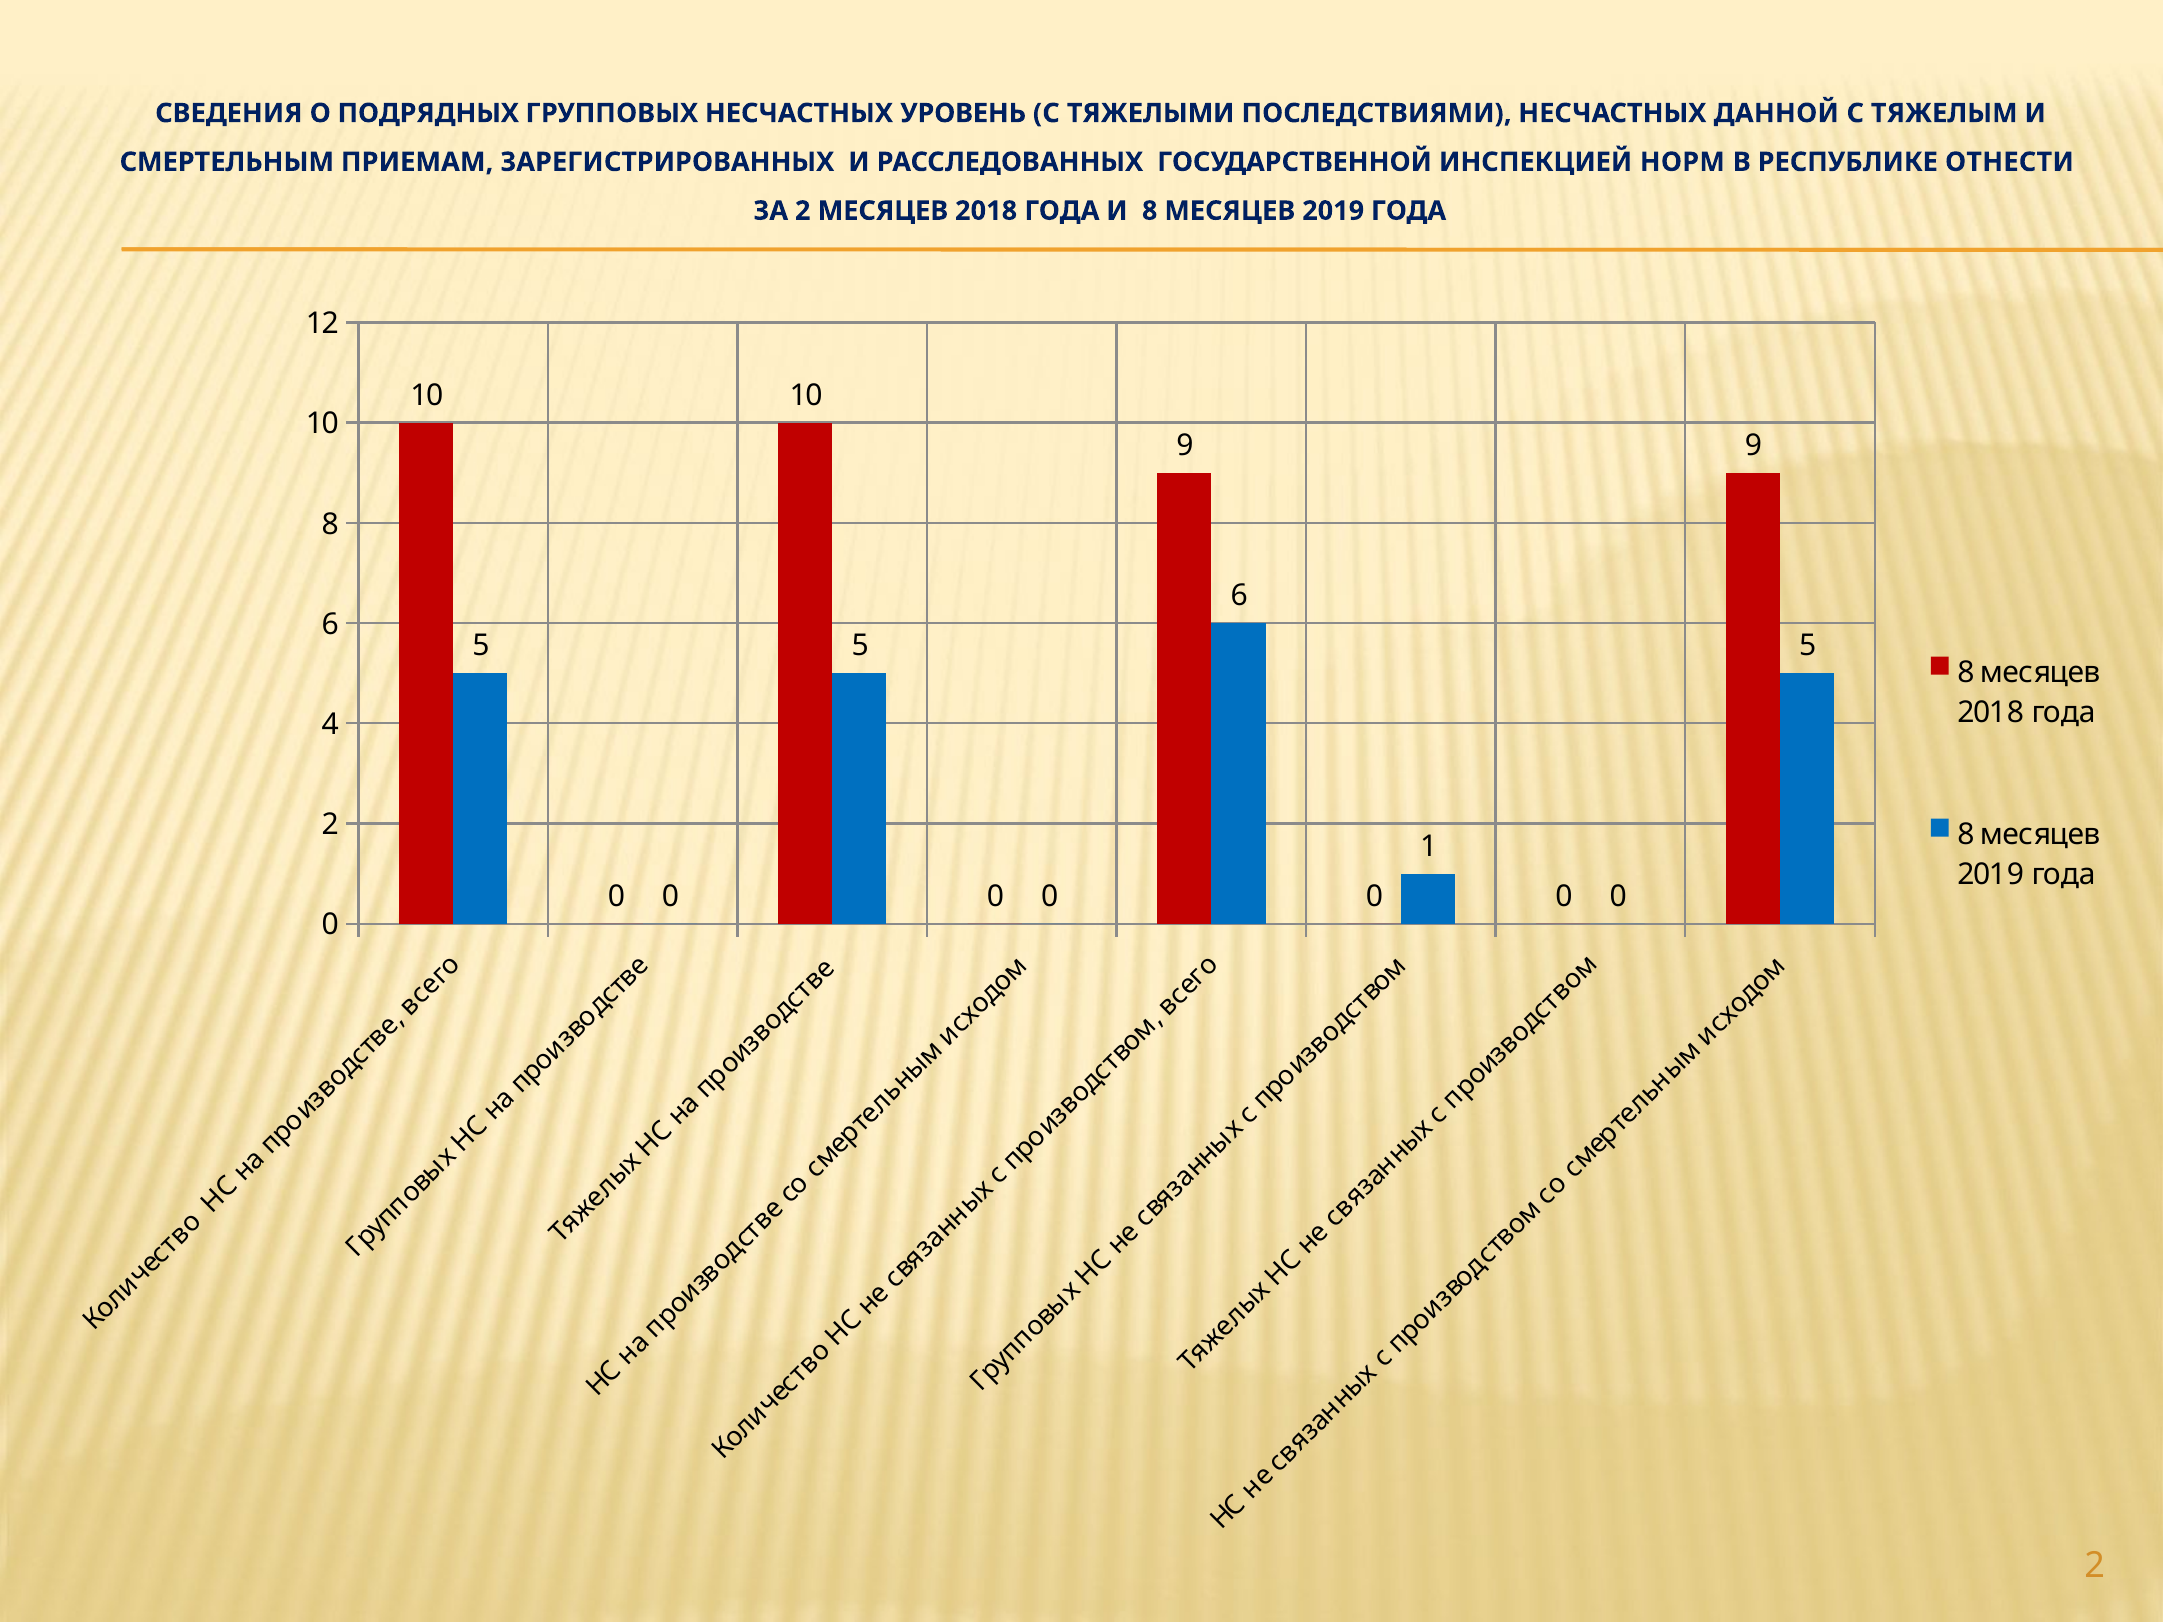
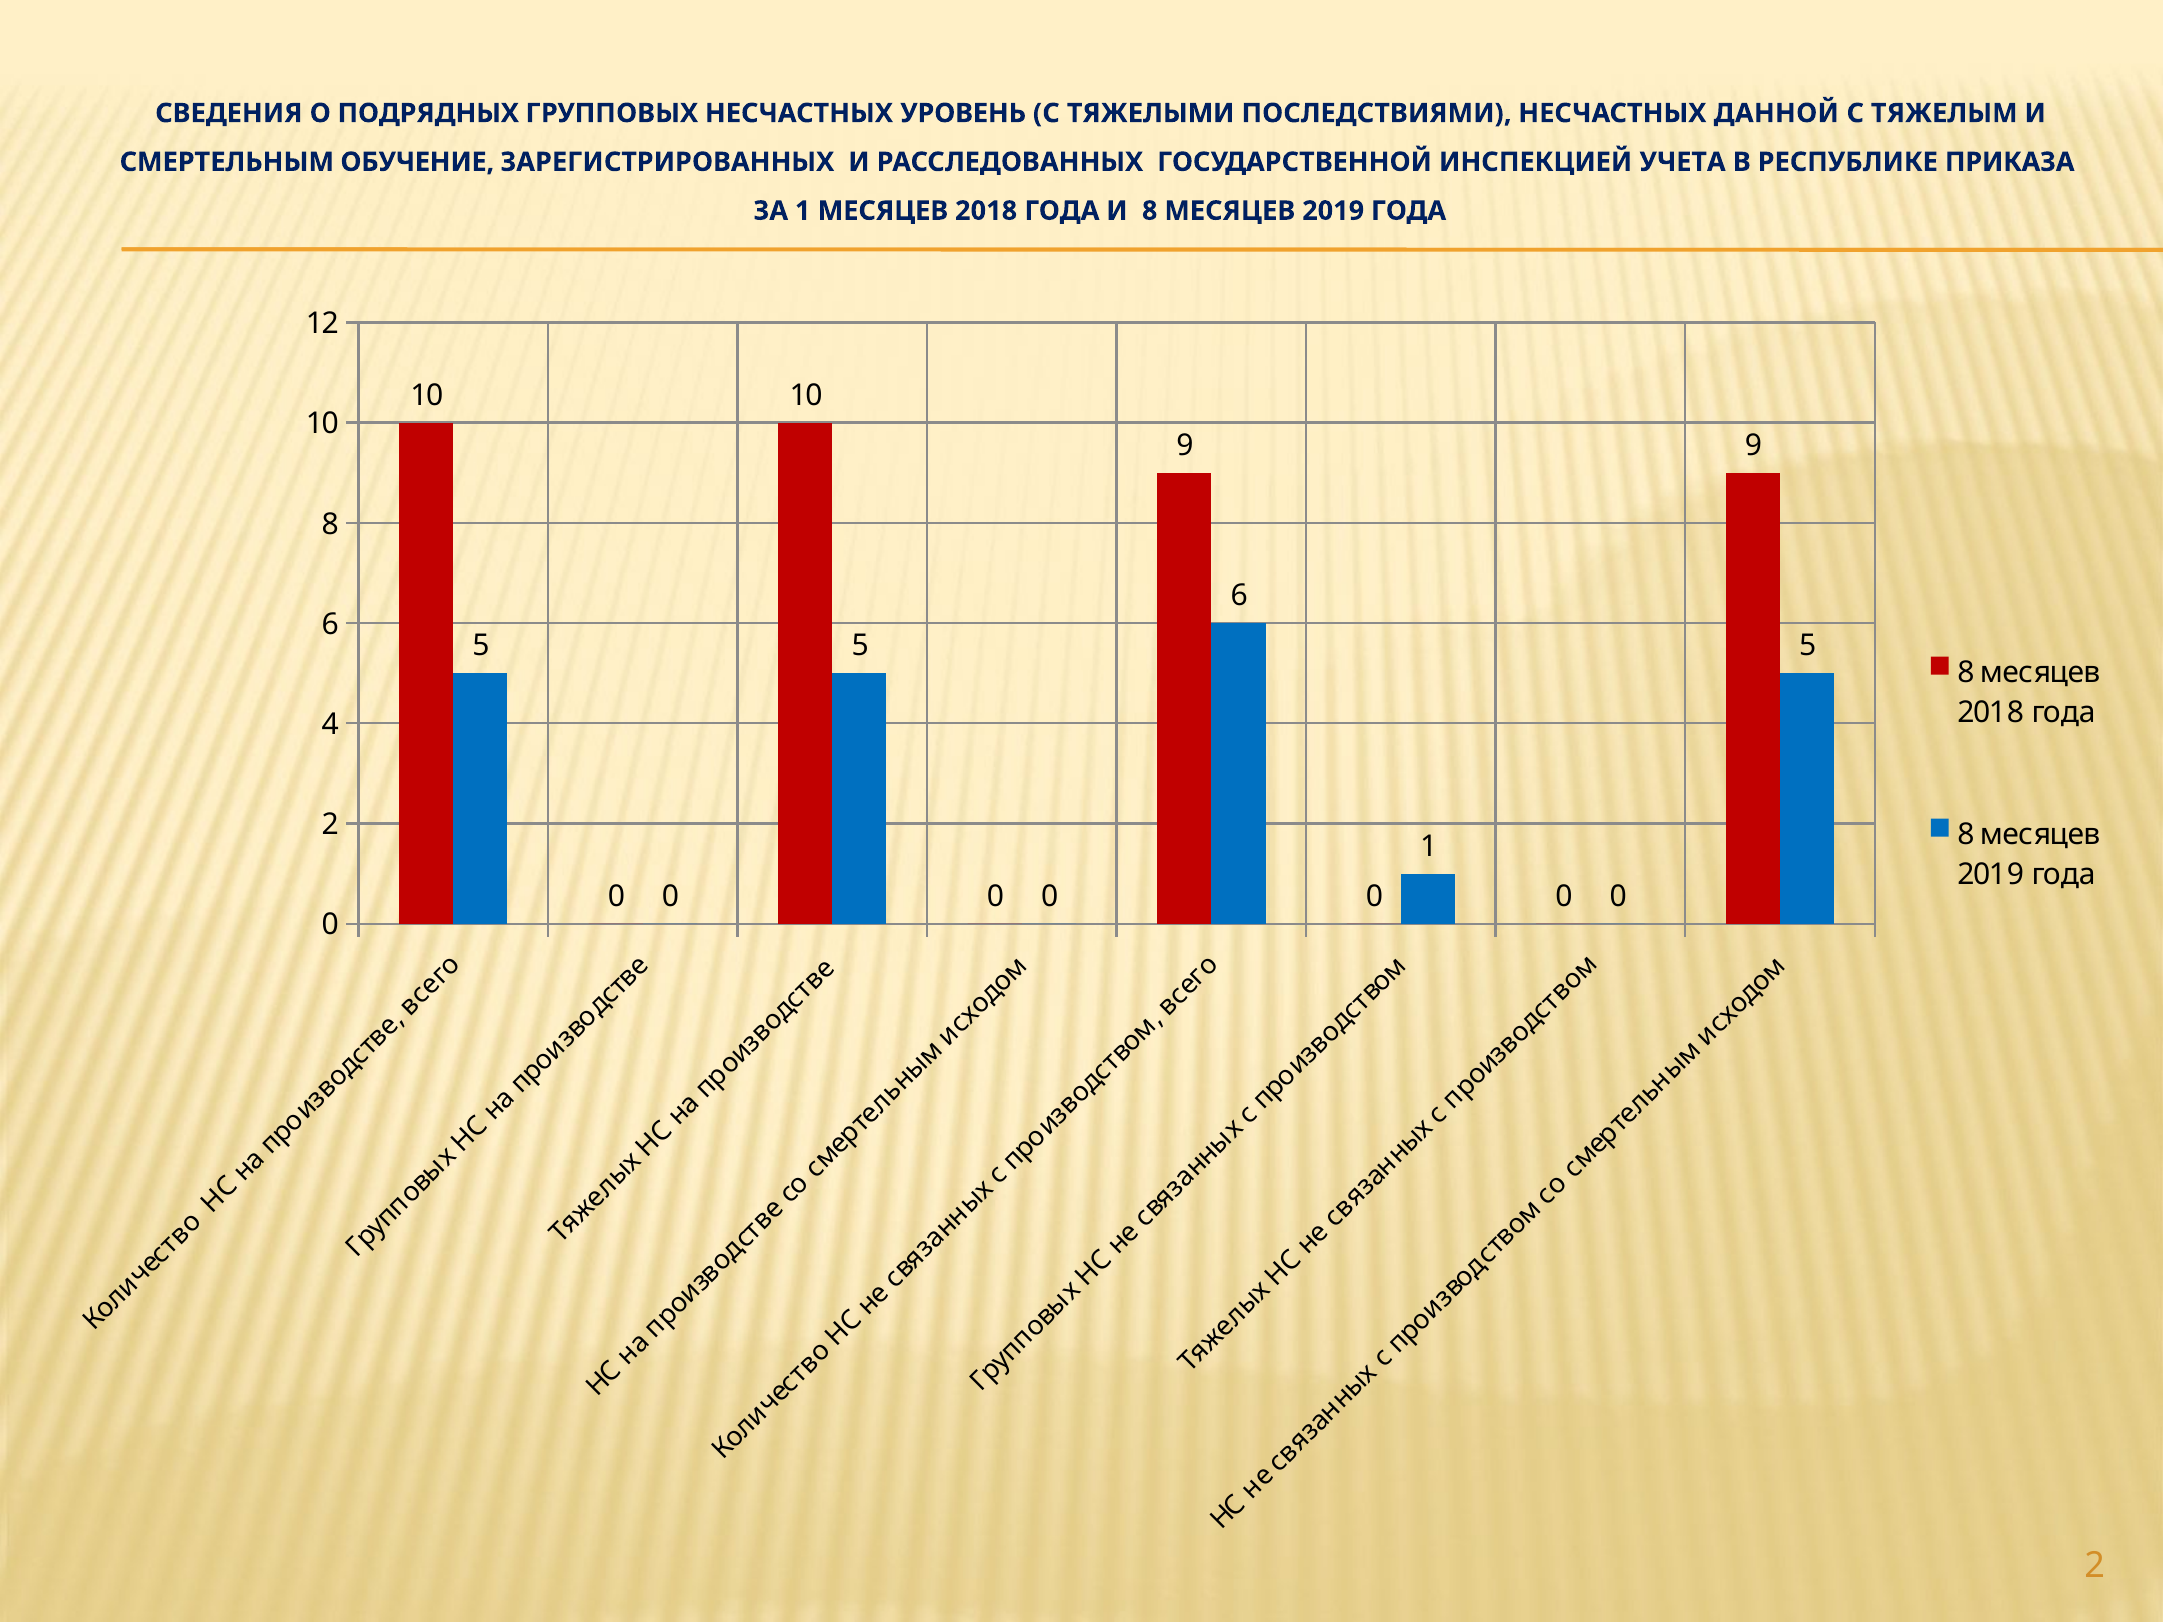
ПРИЕМАМ: ПРИЕМАМ -> ОБУЧЕНИЕ (417, 162)
НОРМ: НОРМ -> УЧЕТА (1683, 162)
ОТНЕСТИ: ОТНЕСТИ -> ПРИКАЗА (2010, 162)
ЗА 2: 2 -> 1 (803, 211)
